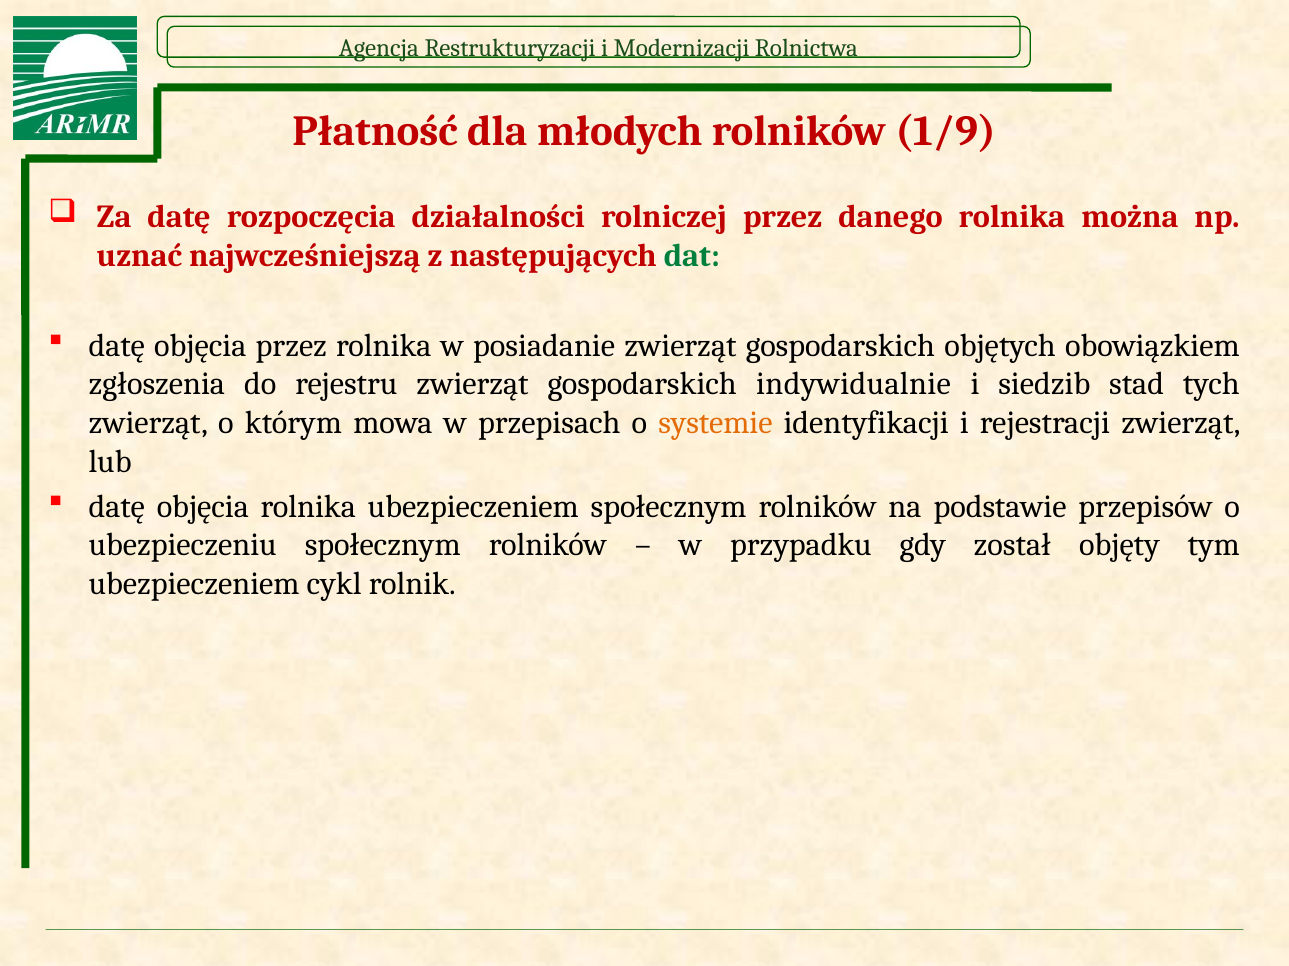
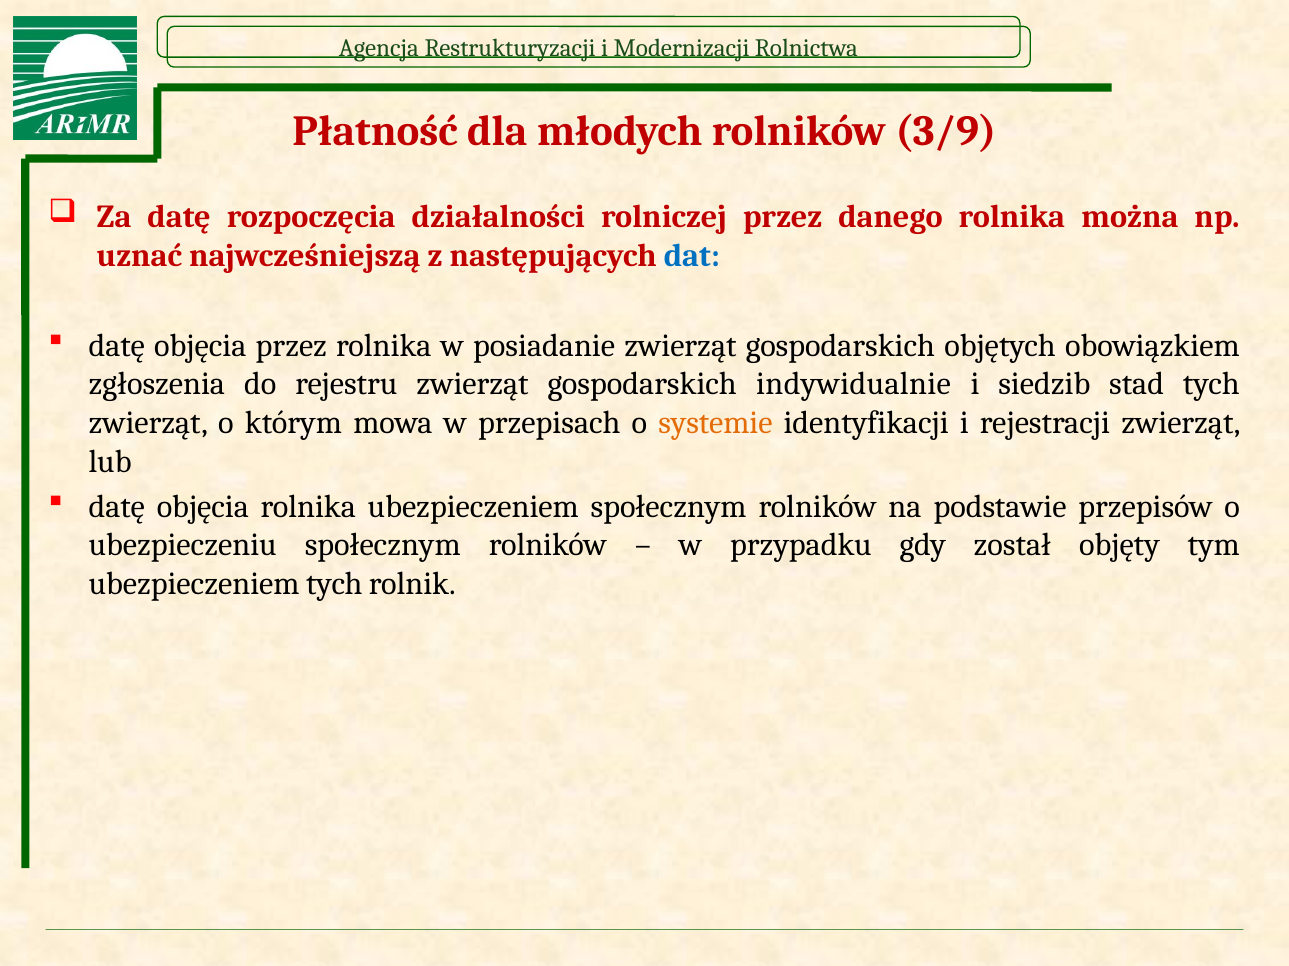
1/9: 1/9 -> 3/9 (946, 131)
dat colour: green -> blue (692, 256)
ubezpieczeniem cykl: cykl -> tych (334, 584)
